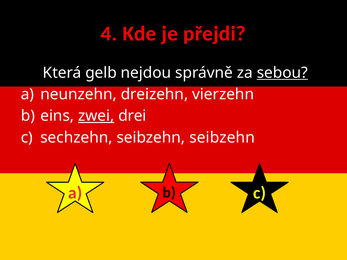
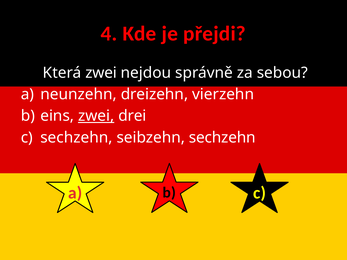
Která gelb: gelb -> zwei (101, 73)
sebou underline: present -> none (282, 73)
seibzehn seibzehn: seibzehn -> sechzehn (222, 138)
